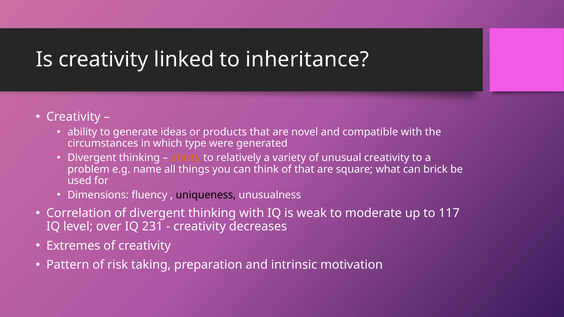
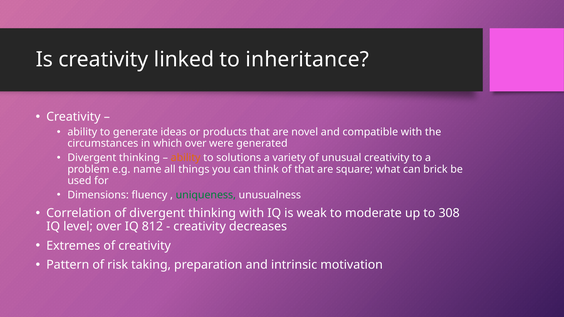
which type: type -> over (196, 144)
relatively: relatively -> solutions (239, 158)
uniqueness colour: black -> green (206, 195)
117: 117 -> 308 (449, 213)
231: 231 -> 812 (152, 227)
